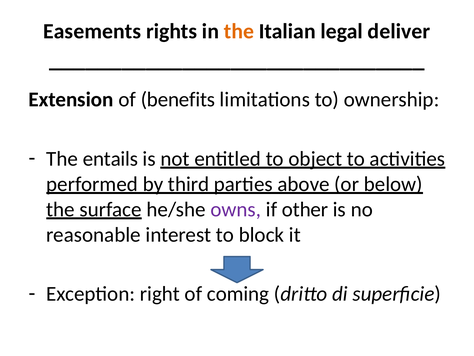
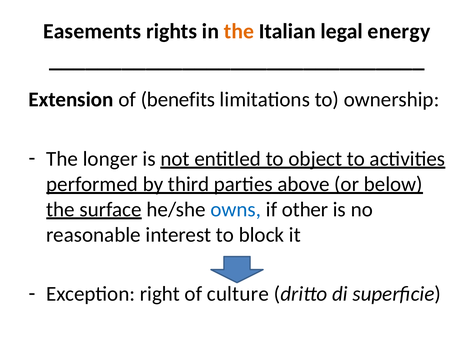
deliver: deliver -> energy (399, 31)
entails: entails -> longer (110, 158)
owns colour: purple -> blue (236, 209)
coming: coming -> culture (238, 293)
